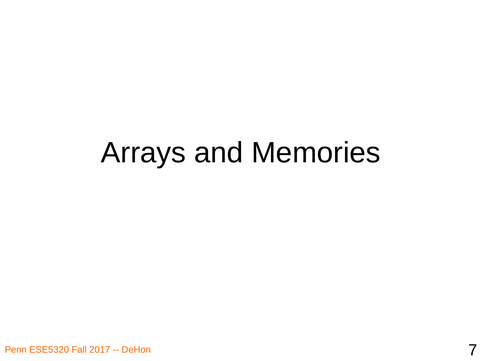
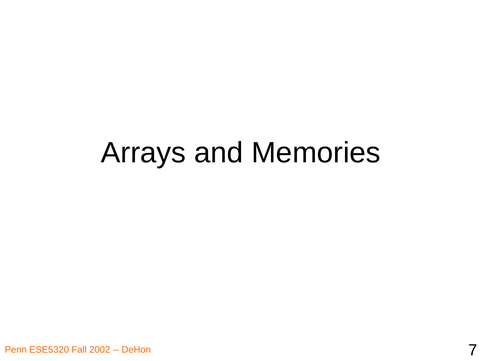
2017: 2017 -> 2002 (100, 350)
